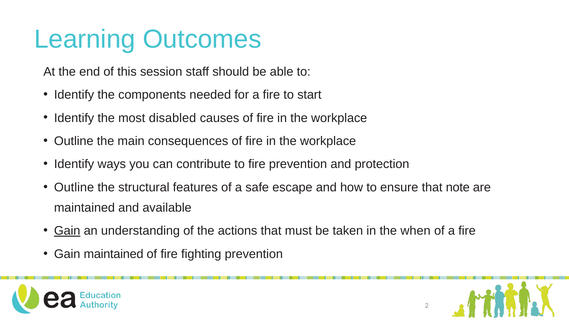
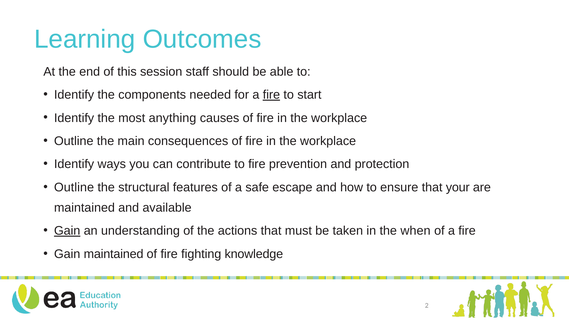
fire underline: none -> present (271, 95)
disabled: disabled -> anything (173, 118)
note: note -> your (458, 187)
fighting prevention: prevention -> knowledge (254, 254)
